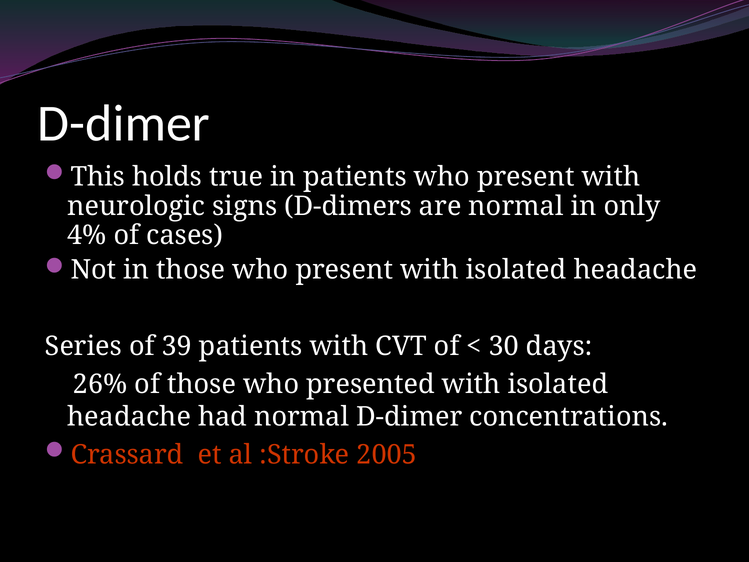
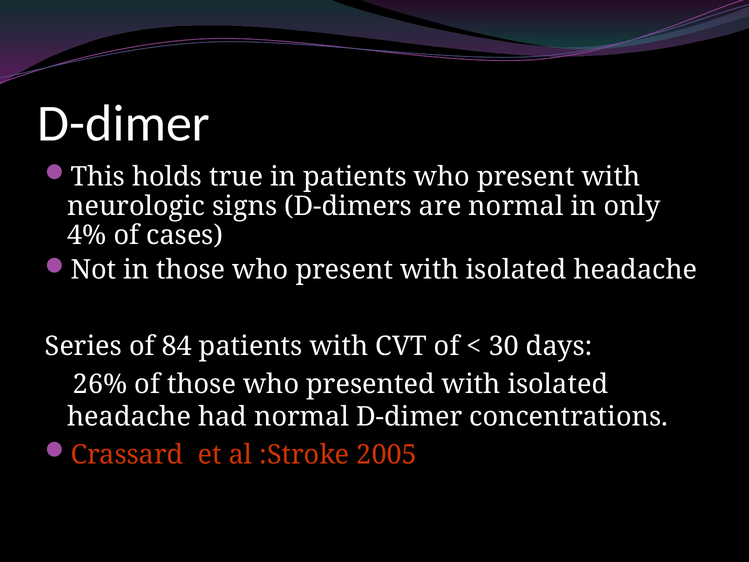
39: 39 -> 84 (177, 346)
